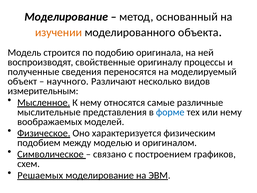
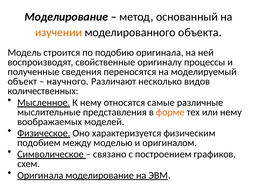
измерительным: измерительным -> количественных (43, 91)
форме colour: blue -> orange (170, 112)
Решаемых: Решаемых -> Оригинала (40, 175)
